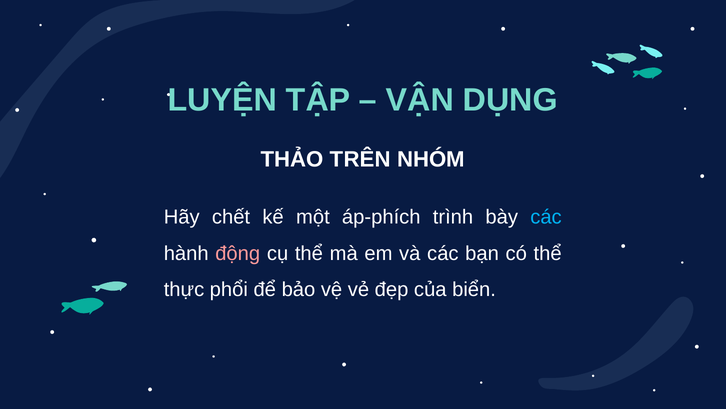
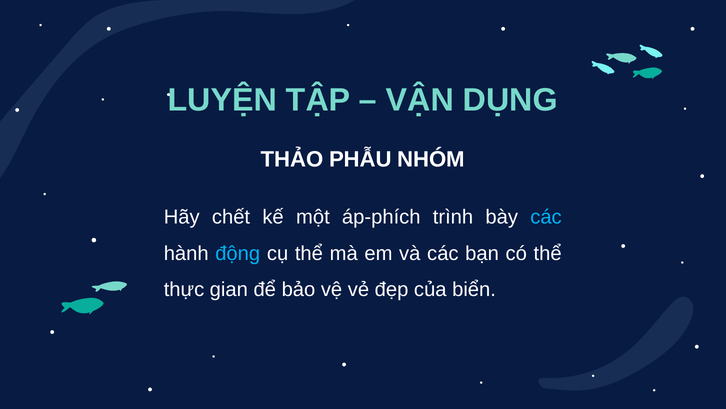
TRÊN: TRÊN -> PHẪU (361, 159)
động colour: pink -> light blue (238, 253)
phổi: phổi -> gian (229, 289)
